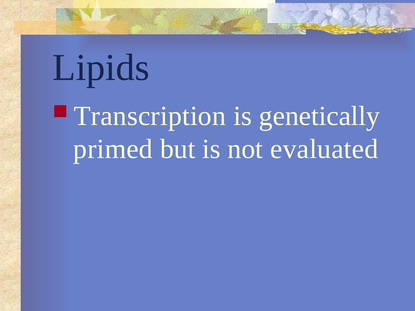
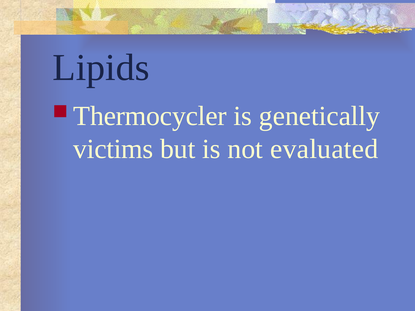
Transcription: Transcription -> Thermocycler (150, 116)
primed: primed -> victims (113, 149)
